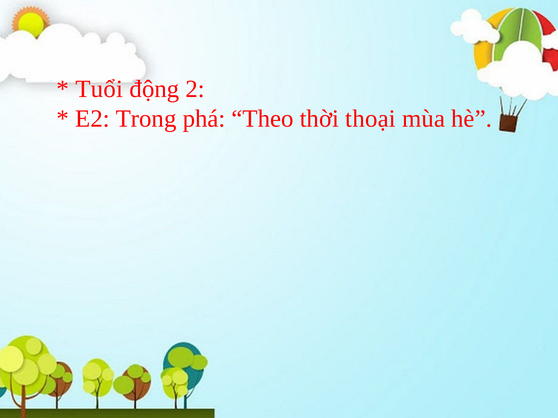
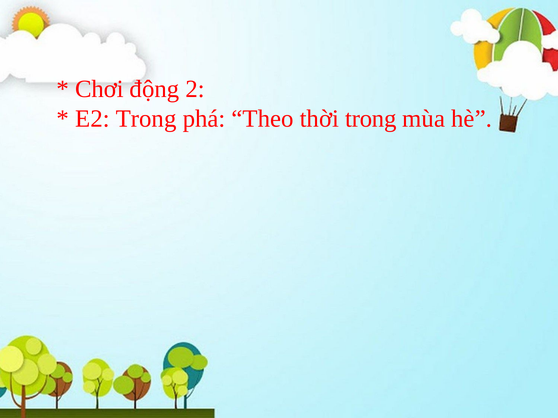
Tuổi: Tuổi -> Chơi (99, 89)
thời thoại: thoại -> trong (371, 119)
